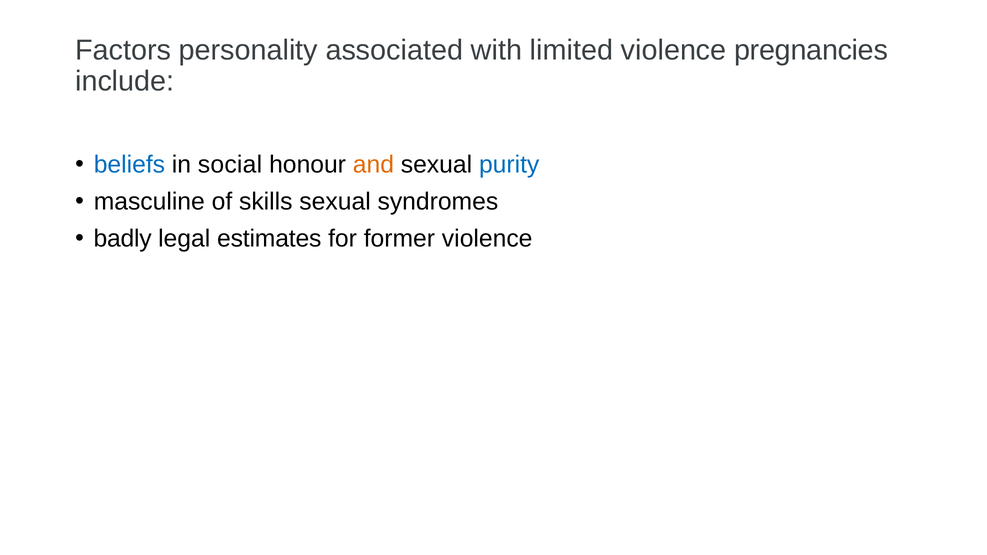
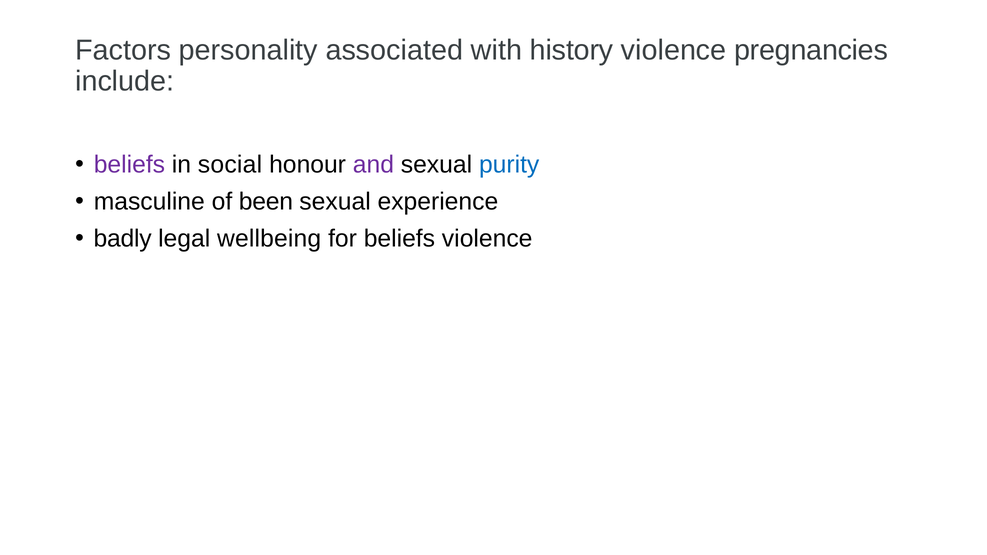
limited: limited -> history (572, 50)
beliefs colour: blue -> purple (129, 165)
and colour: orange -> purple (373, 165)
skills: skills -> been (266, 202)
syndromes: syndromes -> experience (438, 202)
estimates: estimates -> wellbeing (269, 239)
for former: former -> beliefs (399, 239)
